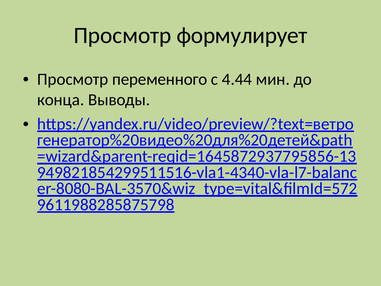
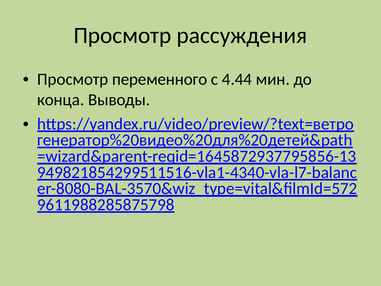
формулирует: формулирует -> рассуждения (242, 35)
